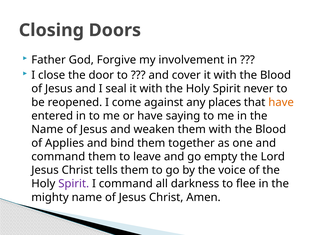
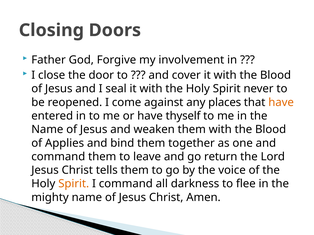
saying: saying -> thyself (183, 116)
empty: empty -> return (221, 157)
Spirit colour: purple -> orange (74, 184)
